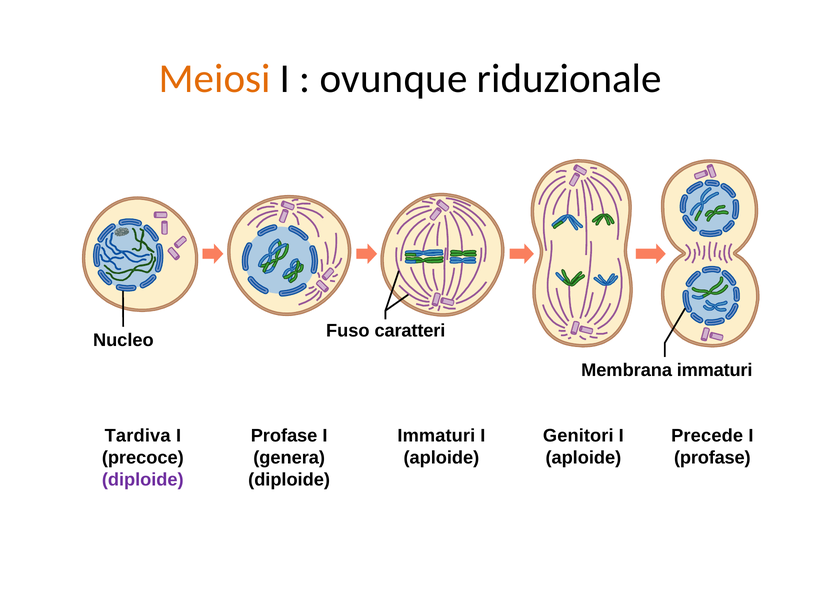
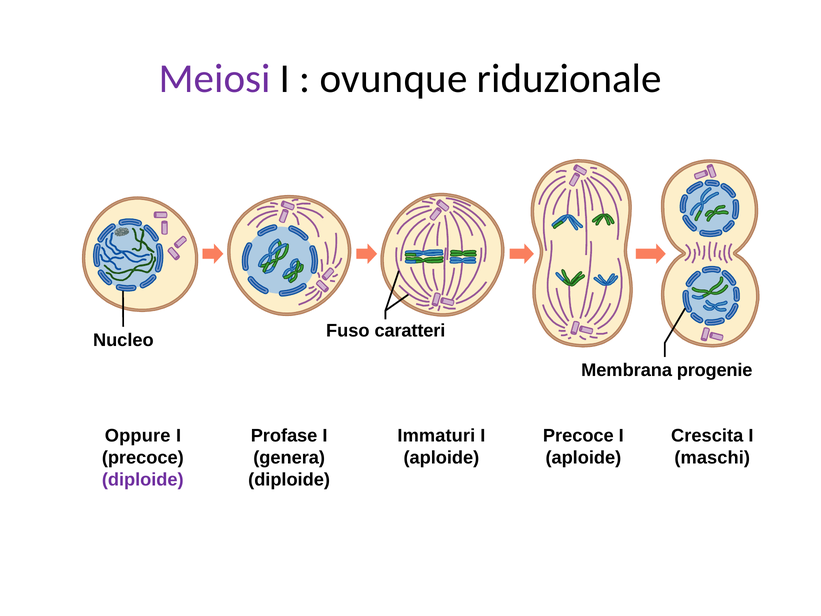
Meiosi colour: orange -> purple (215, 79)
Membrana immaturi: immaturi -> progenie (715, 370)
Tardiva: Tardiva -> Oppure (138, 436)
Genitori: Genitori -> Precoce (578, 436)
Precede: Precede -> Crescita (707, 436)
profase: profase -> maschi (712, 458)
